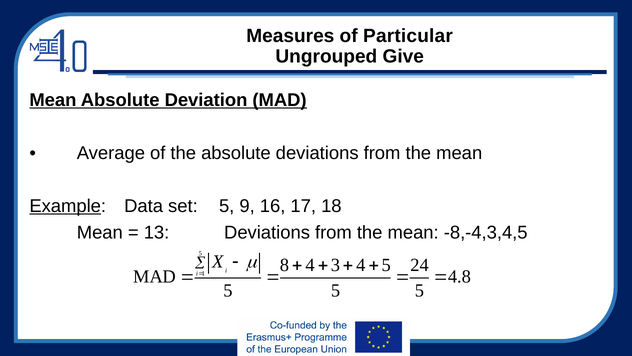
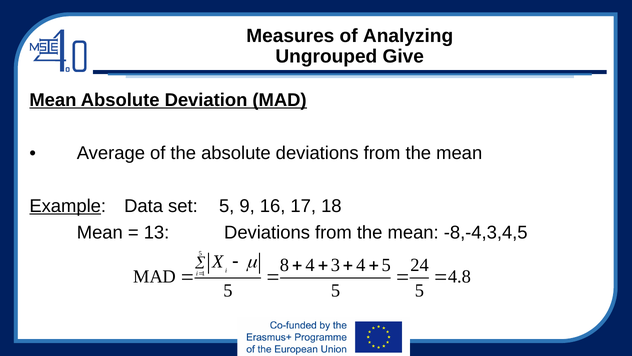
Particular: Particular -> Analyzing (408, 36)
